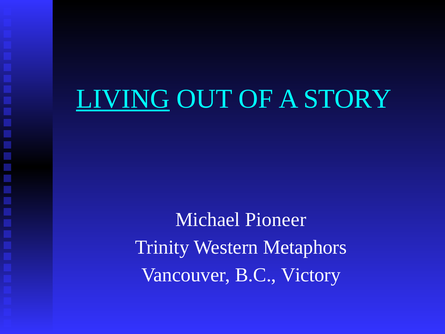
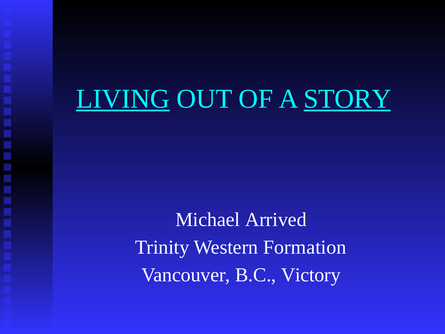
STORY underline: none -> present (347, 99)
Pioneer: Pioneer -> Arrived (276, 219)
Metaphors: Metaphors -> Formation (305, 247)
